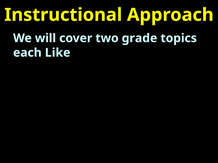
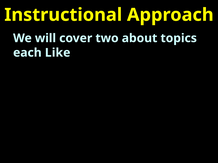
grade: grade -> about (140, 38)
